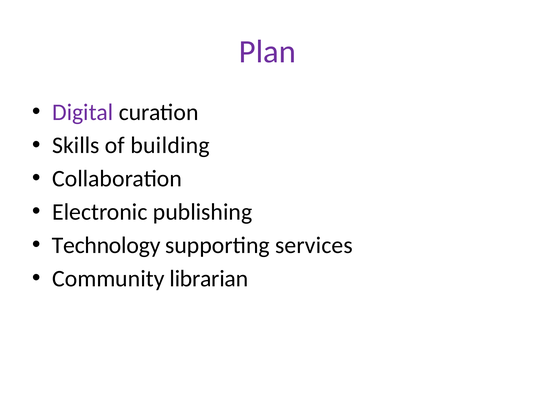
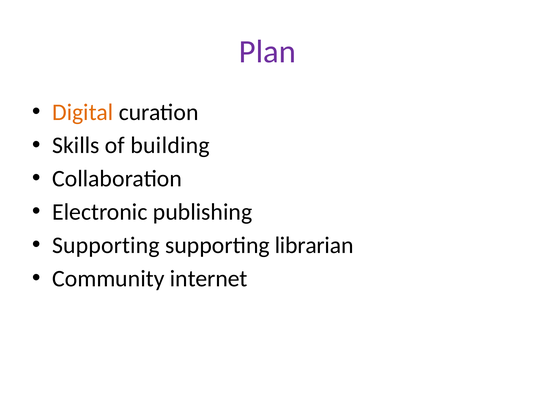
Digital colour: purple -> orange (83, 112)
Technology: Technology -> Supporting (106, 245)
services: services -> librarian (314, 245)
librarian: librarian -> internet (209, 279)
